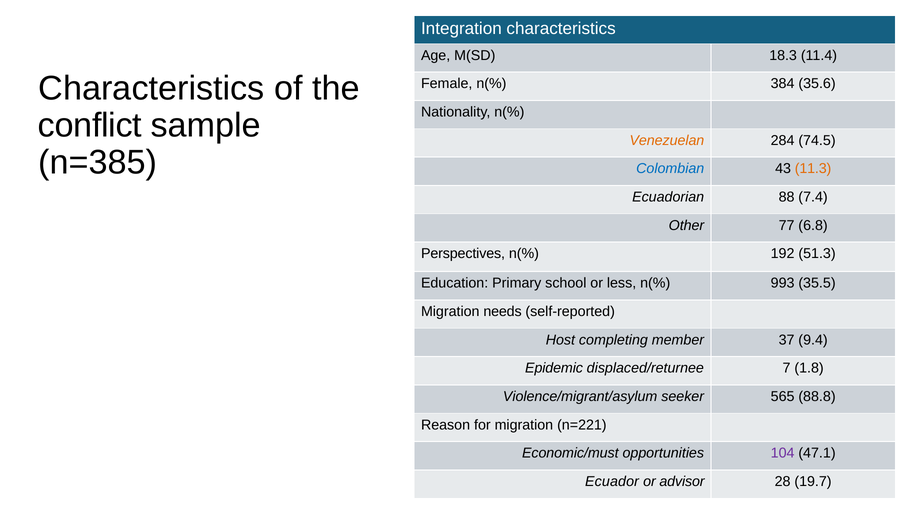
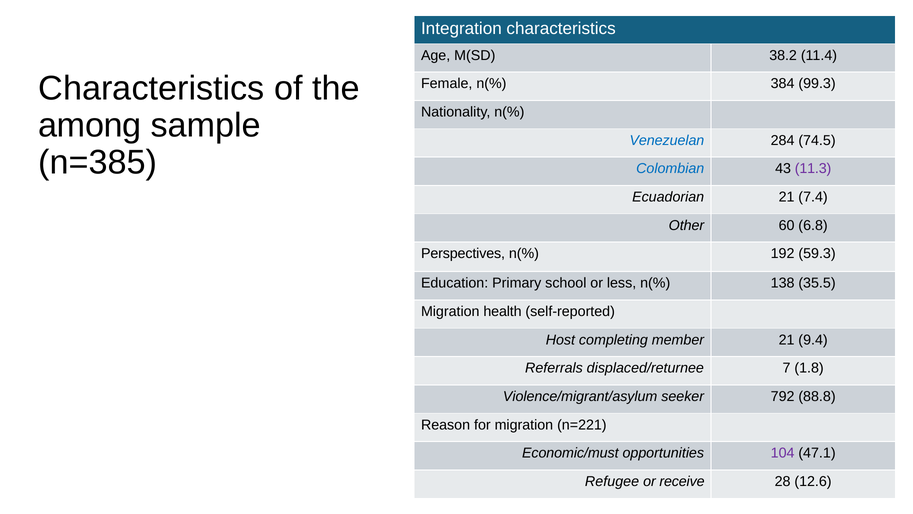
18.3: 18.3 -> 38.2 (783, 55)
35.6: 35.6 -> 99.3 (817, 84)
conflict: conflict -> among (90, 125)
Venezuelan colour: orange -> blue (667, 140)
11.3 colour: orange -> purple (813, 169)
Ecuadorian 88: 88 -> 21 (787, 197)
77: 77 -> 60 (787, 225)
51.3: 51.3 -> 59.3 (817, 254)
993: 993 -> 138 (783, 283)
needs: needs -> health (503, 311)
member 37: 37 -> 21 (787, 340)
Epidemic: Epidemic -> Referrals (554, 368)
565: 565 -> 792 (783, 396)
Ecuador: Ecuador -> Refugee (612, 481)
advisor: advisor -> receive (682, 481)
19.7: 19.7 -> 12.6 (813, 481)
